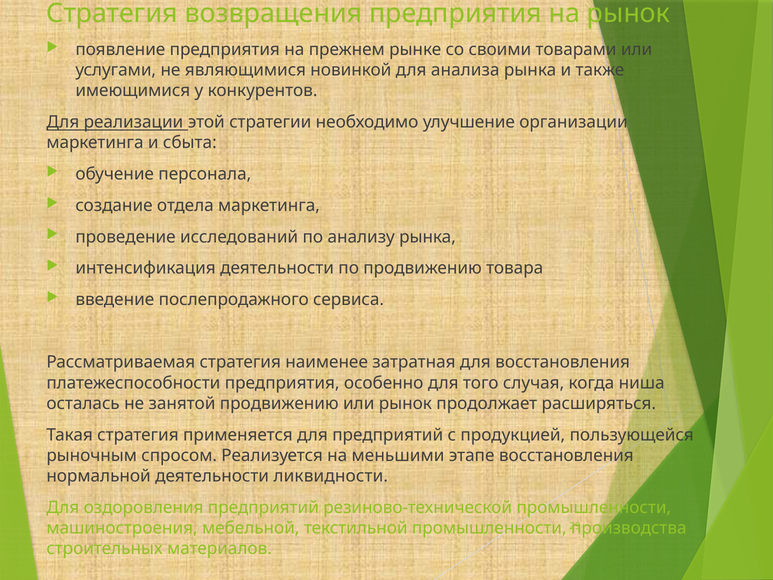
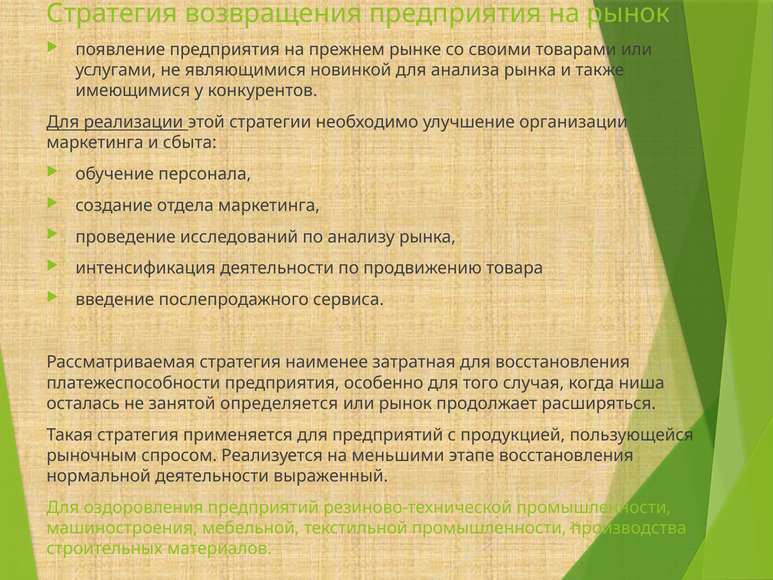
занятой продвижению: продвижению -> определяется (279, 403)
ликвидности: ликвидности -> выраженный (331, 476)
